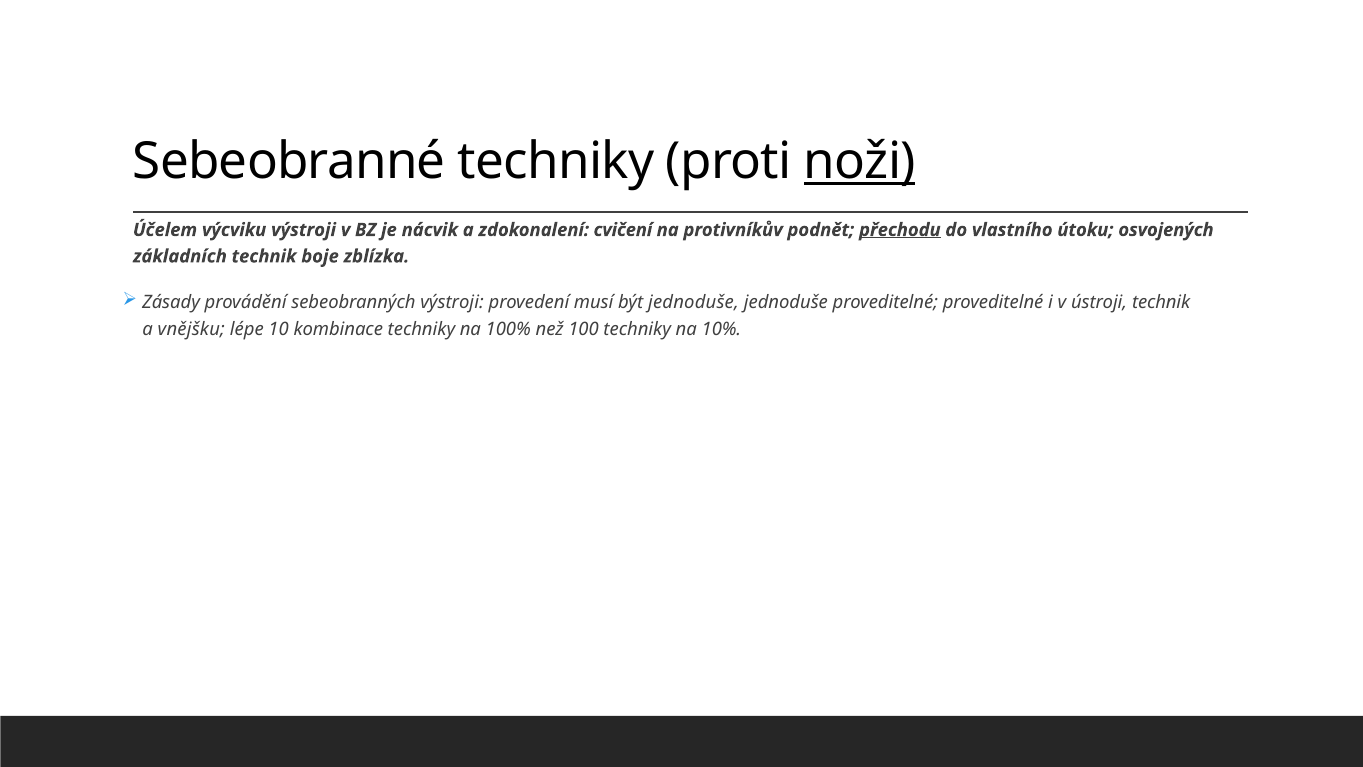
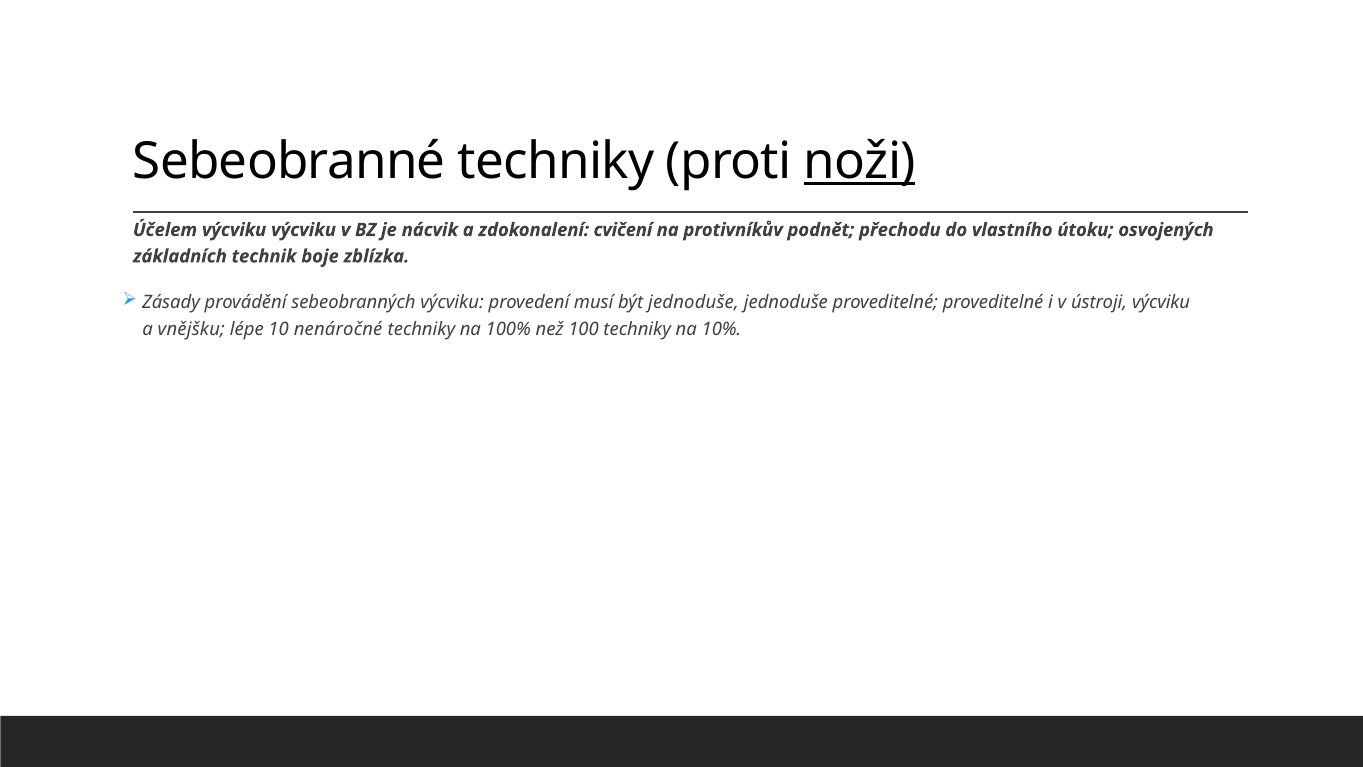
výcviku výstroji: výstroji -> výcviku (304, 230)
přechodu underline: present -> none (900, 230)
sebeobranných výstroji: výstroji -> výcviku (452, 303)
ústroji technik: technik -> výcviku (1161, 303)
kombinace: kombinace -> nenáročné (338, 329)
